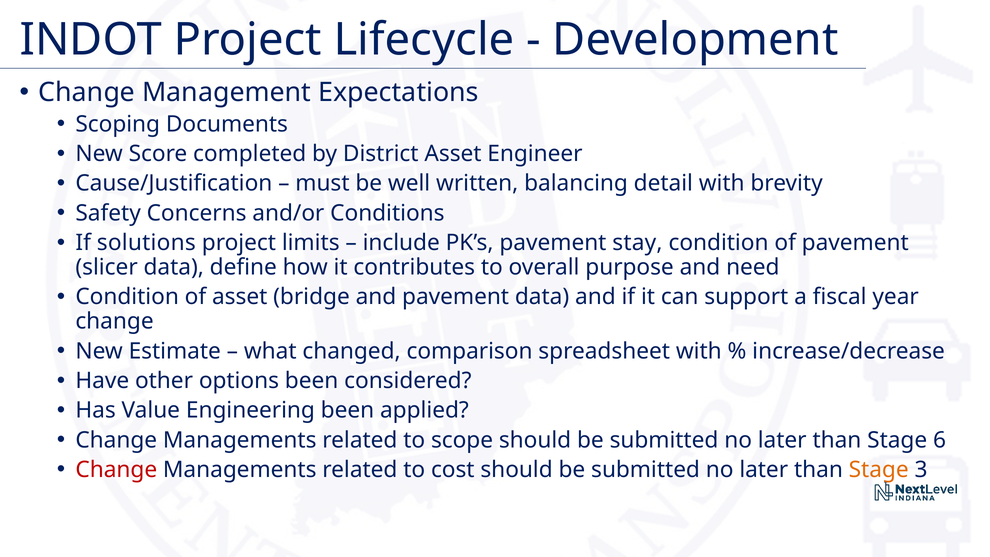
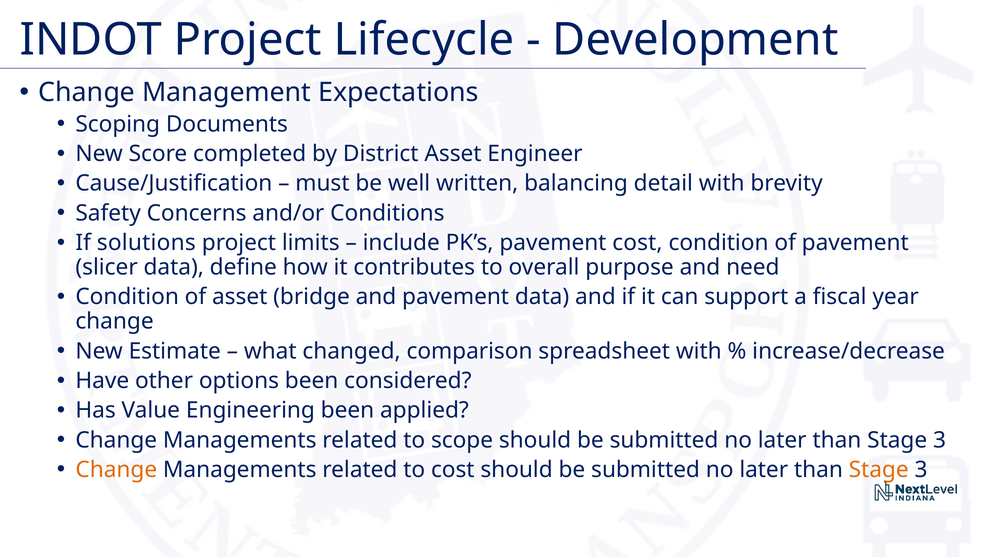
pavement stay: stay -> cost (637, 243)
6: 6 -> 3 (940, 440)
Change colour: red -> orange (116, 470)
